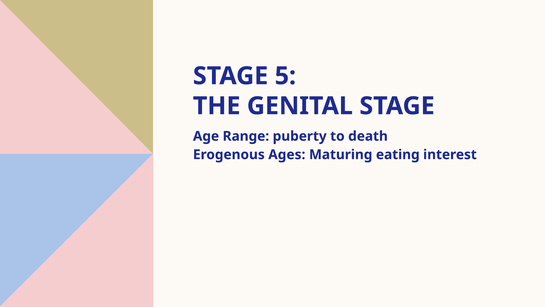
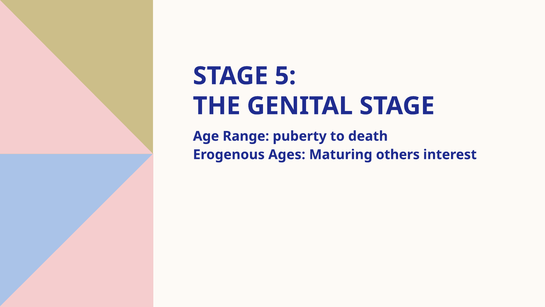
eating: eating -> others (398, 154)
